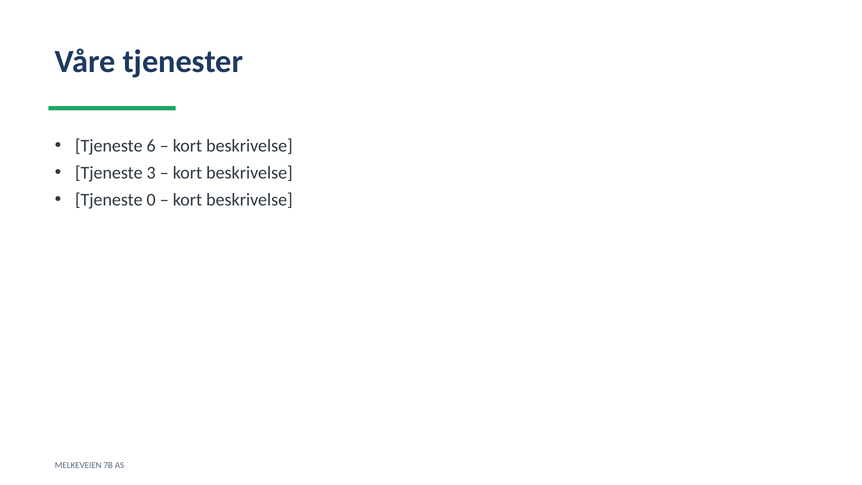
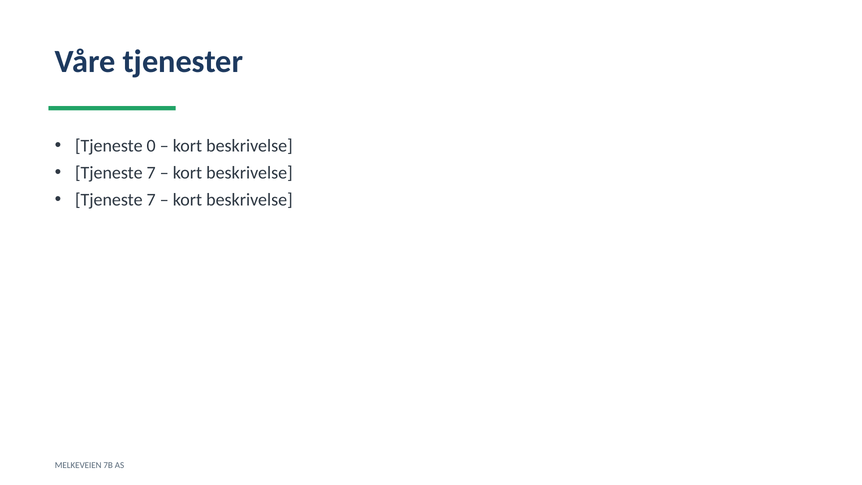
6: 6 -> 0 (151, 146)
3: 3 -> 7 (151, 173)
0: 0 -> 7 (151, 200)
